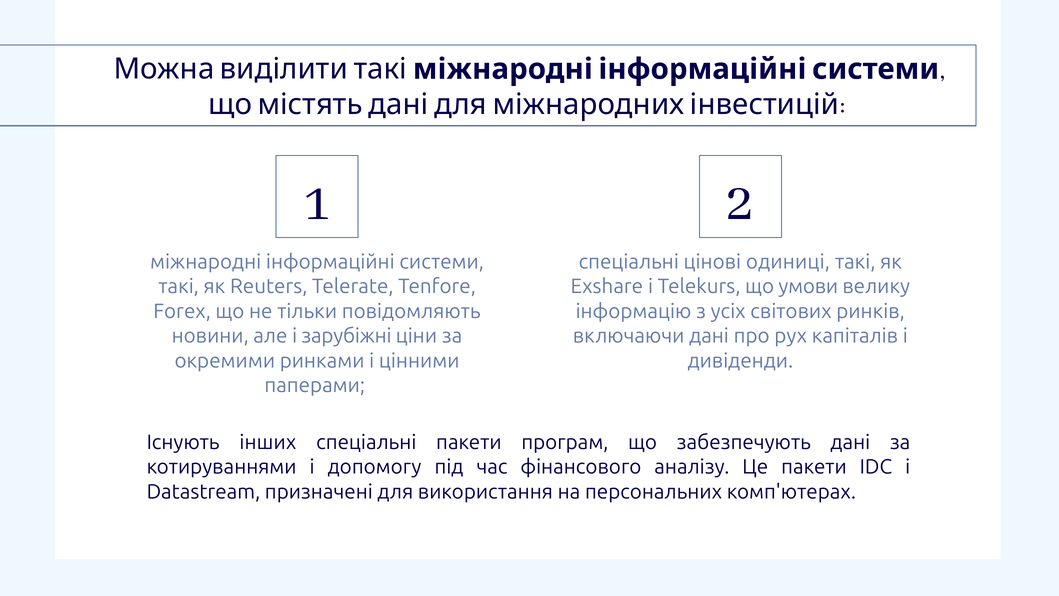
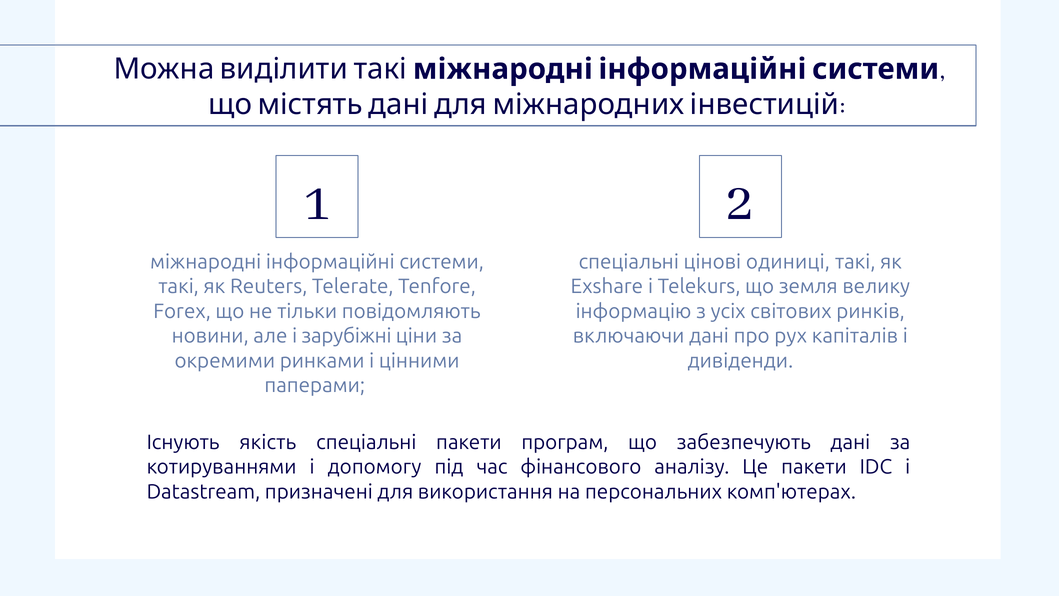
умови: умови -> земля (808, 286)
інших: інших -> якість (268, 442)
